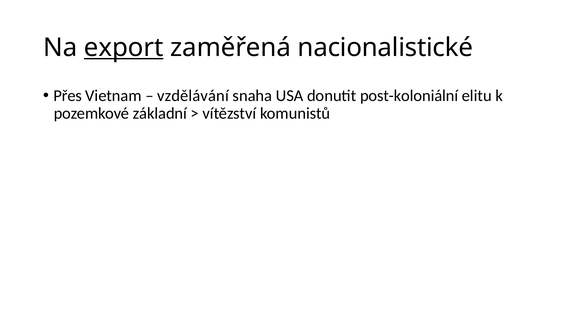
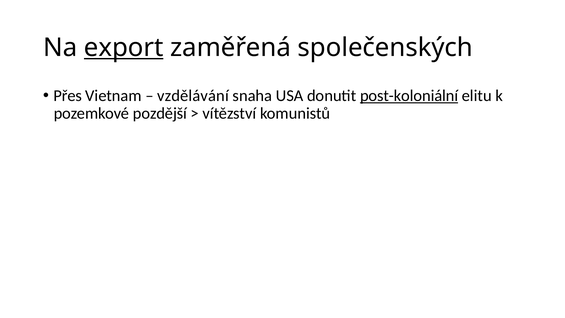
nacionalistické: nacionalistické -> společenských (385, 47)
post-koloniální underline: none -> present (409, 96)
základní: základní -> pozdější (160, 113)
